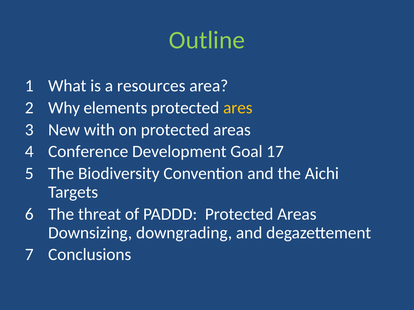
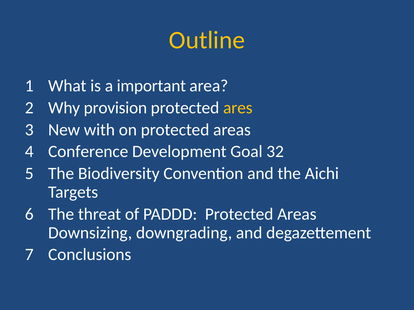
Outline colour: light green -> yellow (207, 40)
resources: resources -> important (151, 86)
elements: elements -> provision (115, 108)
17: 17 -> 32 (275, 152)
